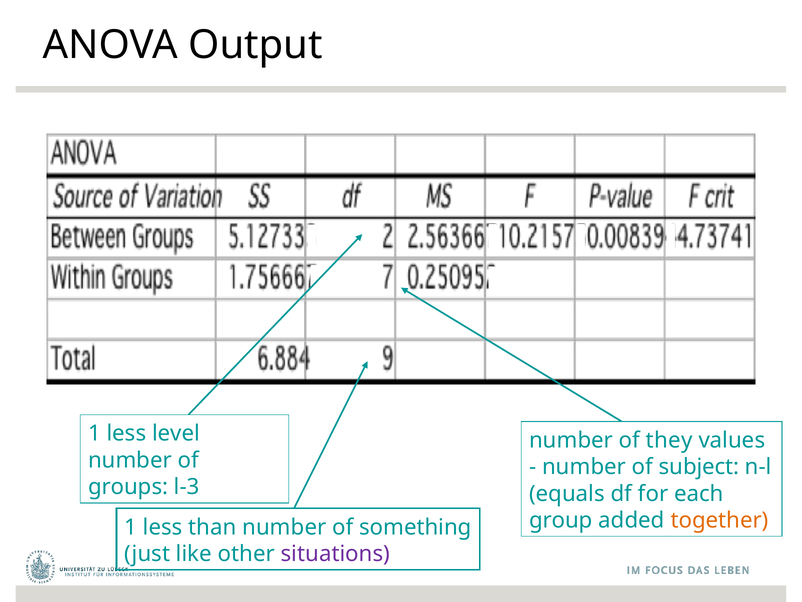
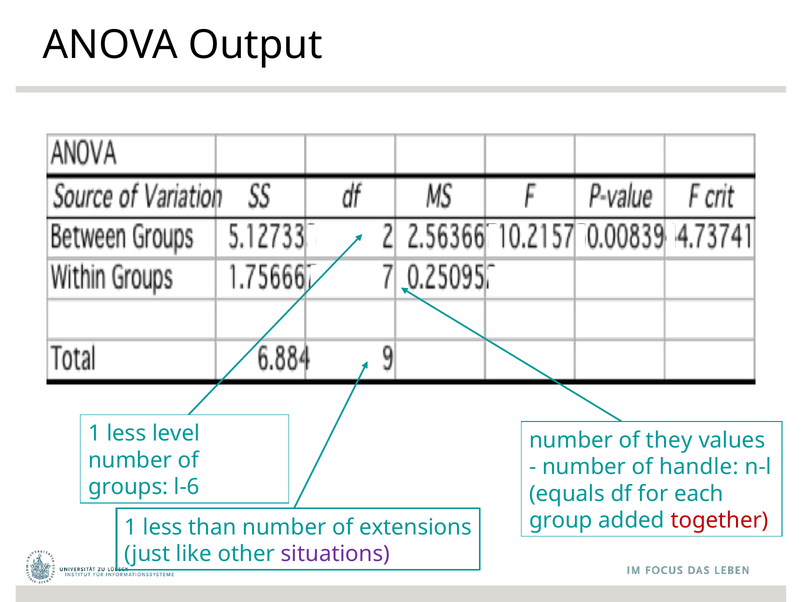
subject: subject -> handle (699, 467)
l-3: l-3 -> l-6 (187, 487)
together colour: orange -> red (720, 520)
something: something -> extensions (415, 527)
